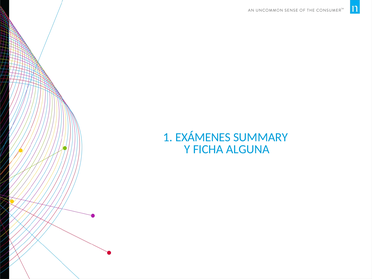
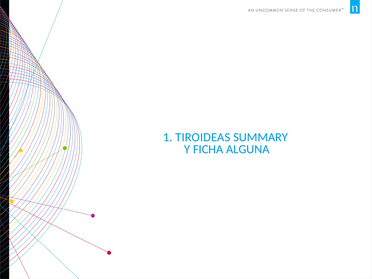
EXÁMENES: EXÁMENES -> TIROIDEAS (203, 137)
